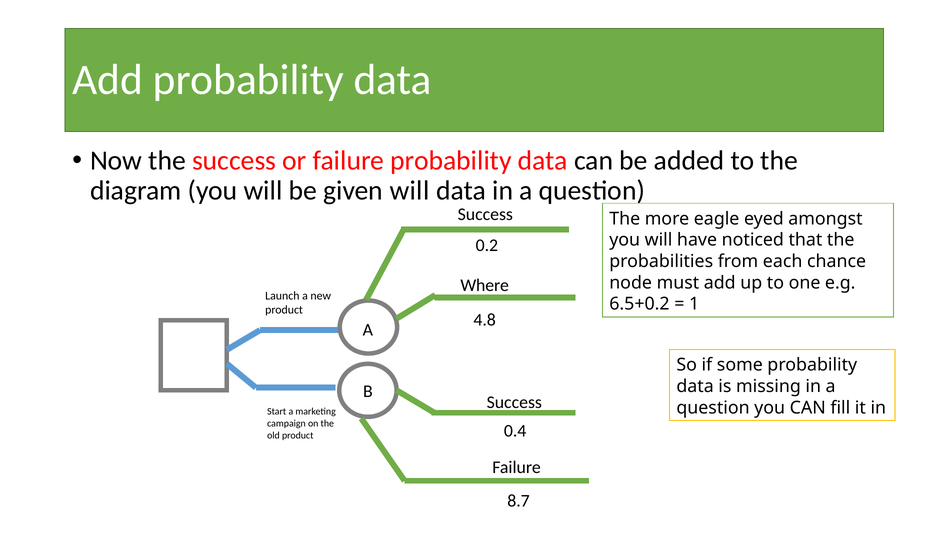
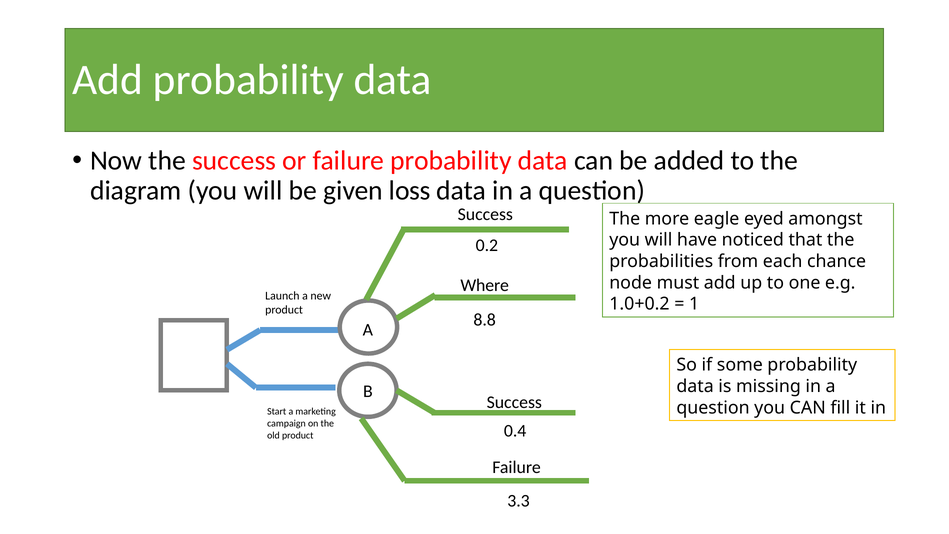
given will: will -> loss (410, 190)
6.5+0.2: 6.5+0.2 -> 1.0+0.2 (639, 304)
4.8: 4.8 -> 8.8 (485, 320)
8.7: 8.7 -> 3.3 (519, 501)
